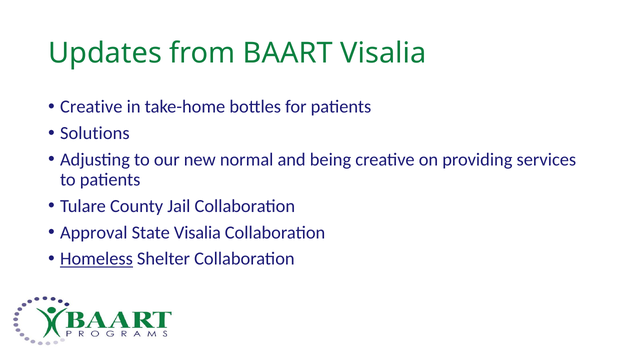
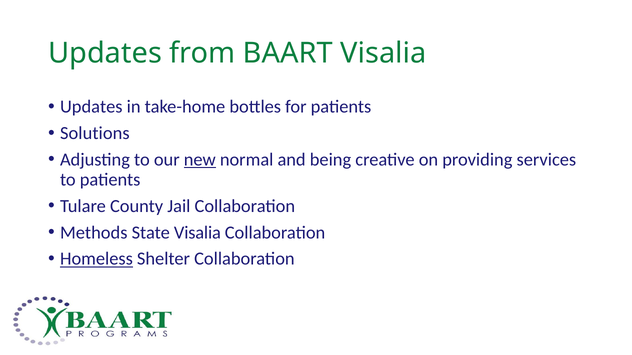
Creative: Creative -> Updates (91, 107)
new underline: none -> present (200, 160)
Approval: Approval -> Methods (94, 233)
